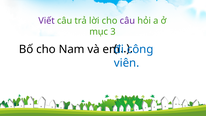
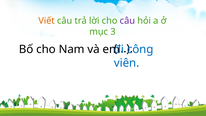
Viết colour: purple -> orange (47, 21)
